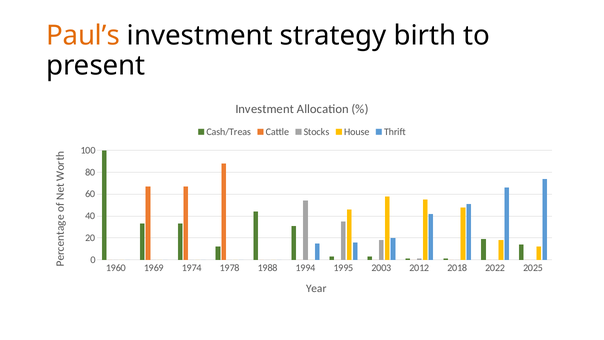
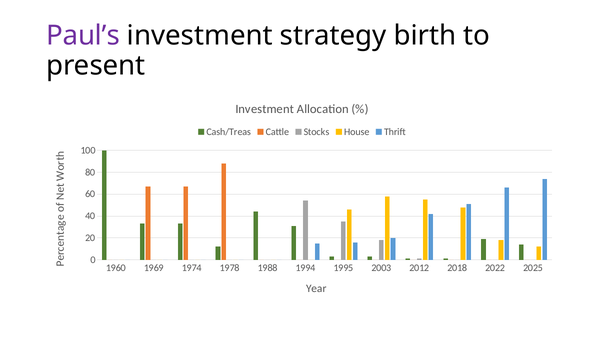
Paul’s colour: orange -> purple (83, 36)
